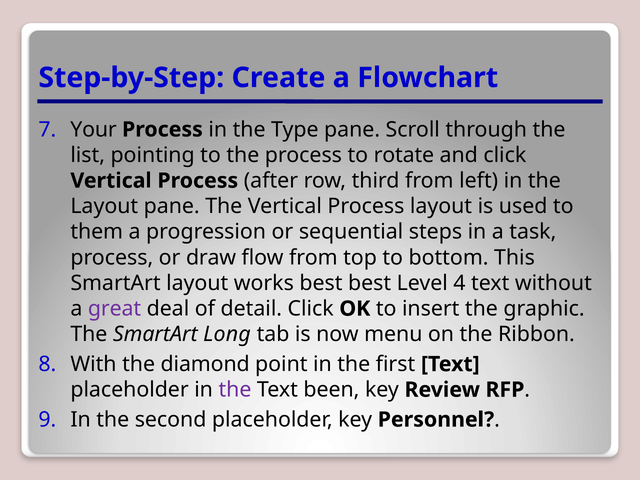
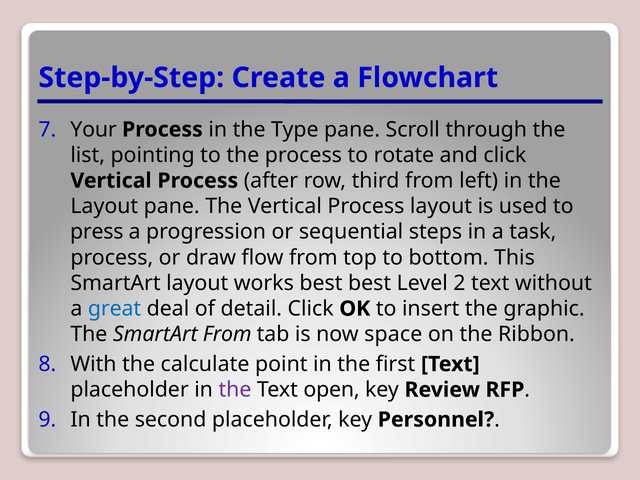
them: them -> press (97, 232)
4: 4 -> 2 (459, 283)
great colour: purple -> blue (115, 309)
SmartArt Long: Long -> From (227, 334)
menu: menu -> space (393, 334)
diamond: diamond -> calculate (205, 364)
been: been -> open (332, 390)
